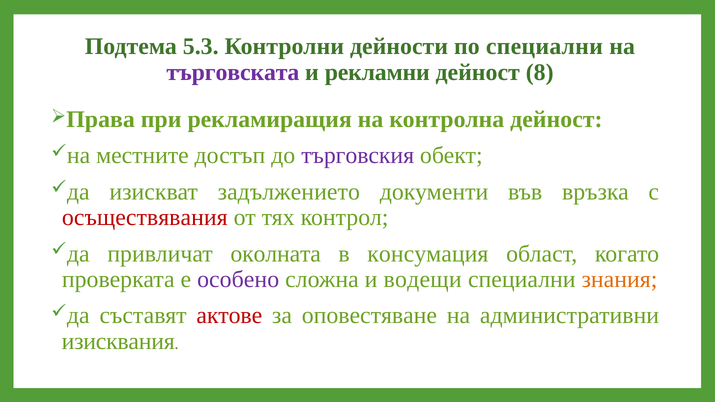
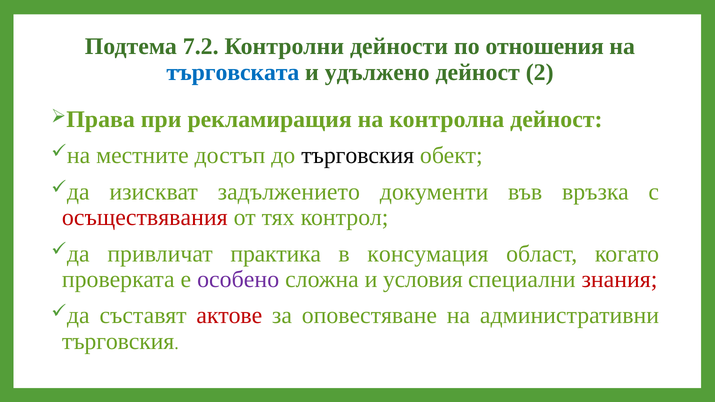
5.3: 5.3 -> 7.2 (201, 47)
по специални: специални -> отношения (545, 47)
търговската colour: purple -> blue (233, 72)
рекламни: рекламни -> удължено (377, 72)
8: 8 -> 2 (540, 72)
търговския colour: purple -> black (358, 156)
околната: околната -> практика (276, 254)
водещи: водещи -> условия (423, 280)
знания colour: orange -> red (619, 280)
изисквания: изисквания -> търговския (118, 341)
